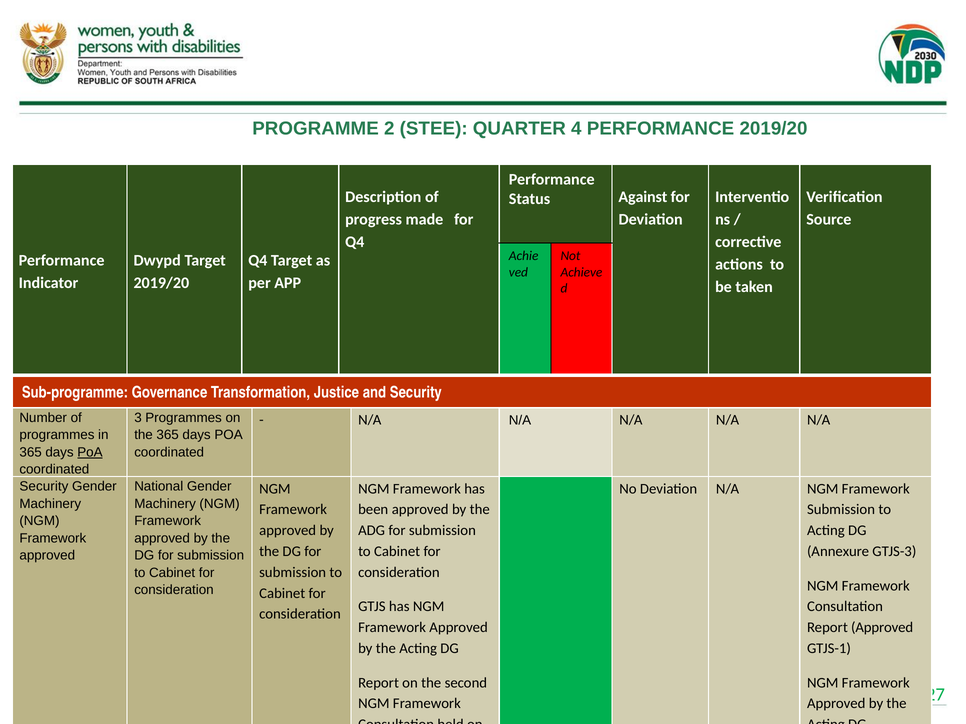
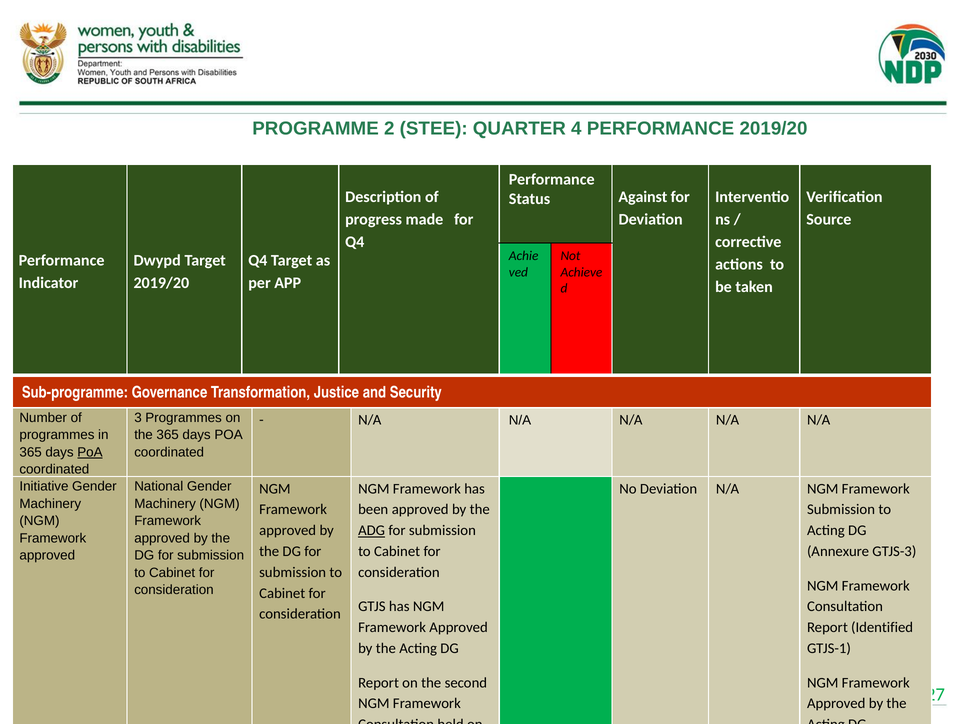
Security: Security -> Initiative (44, 487)
ADG underline: none -> present (372, 531)
Report Approved: Approved -> Identified (882, 628)
